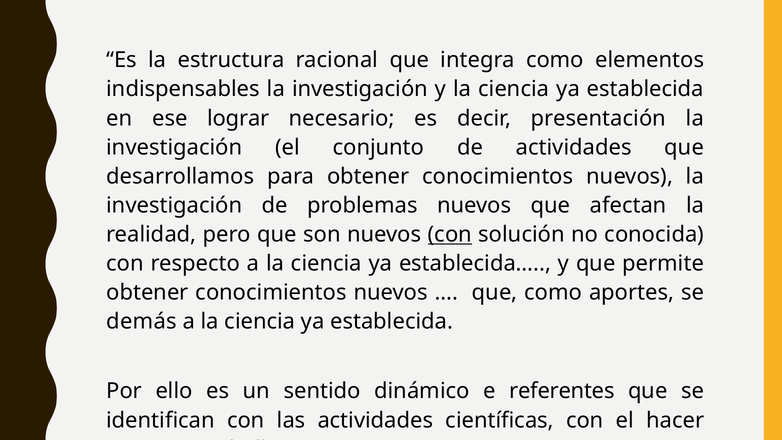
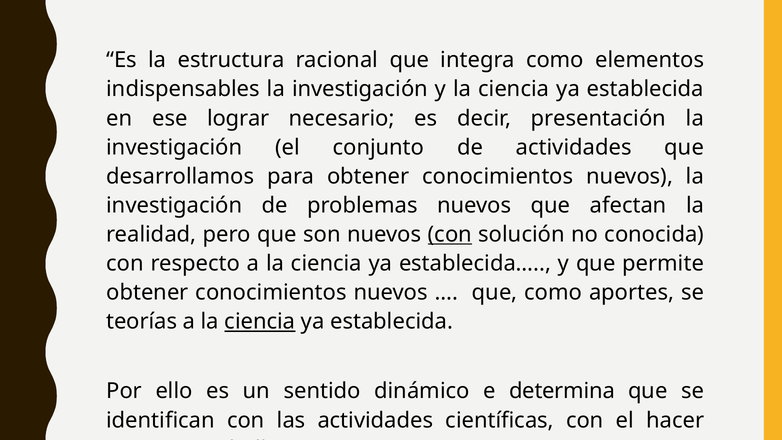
demás: demás -> teorías (142, 322)
ciencia underline: none -> present (260, 322)
referentes: referentes -> determina (562, 391)
